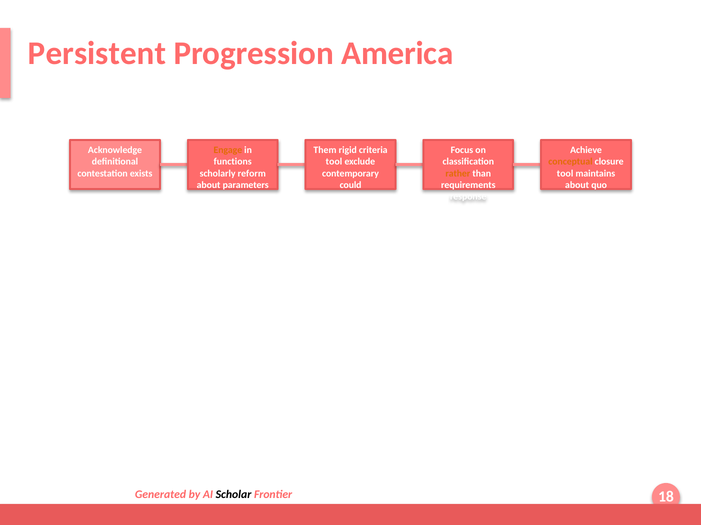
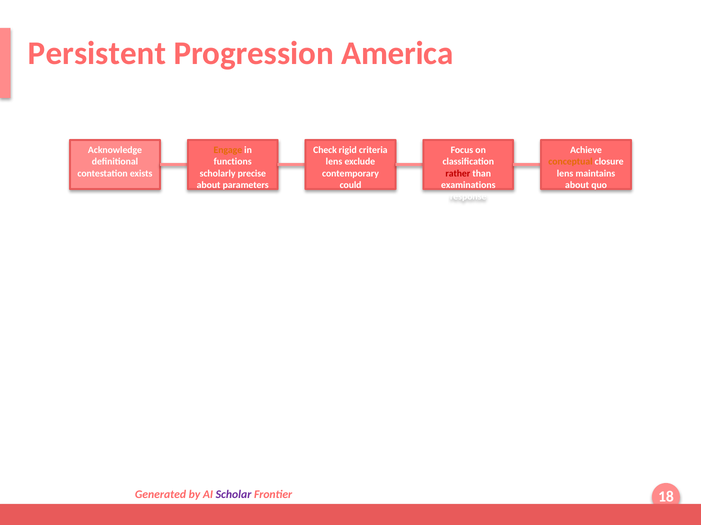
Them: Them -> Check (325, 150)
tool: tool -> lens (334, 162)
reform: reform -> precise (252, 174)
rather colour: orange -> red (458, 174)
tool: tool -> lens (565, 174)
requirements: requirements -> examinations (468, 185)
Scholar colour: black -> purple (234, 495)
